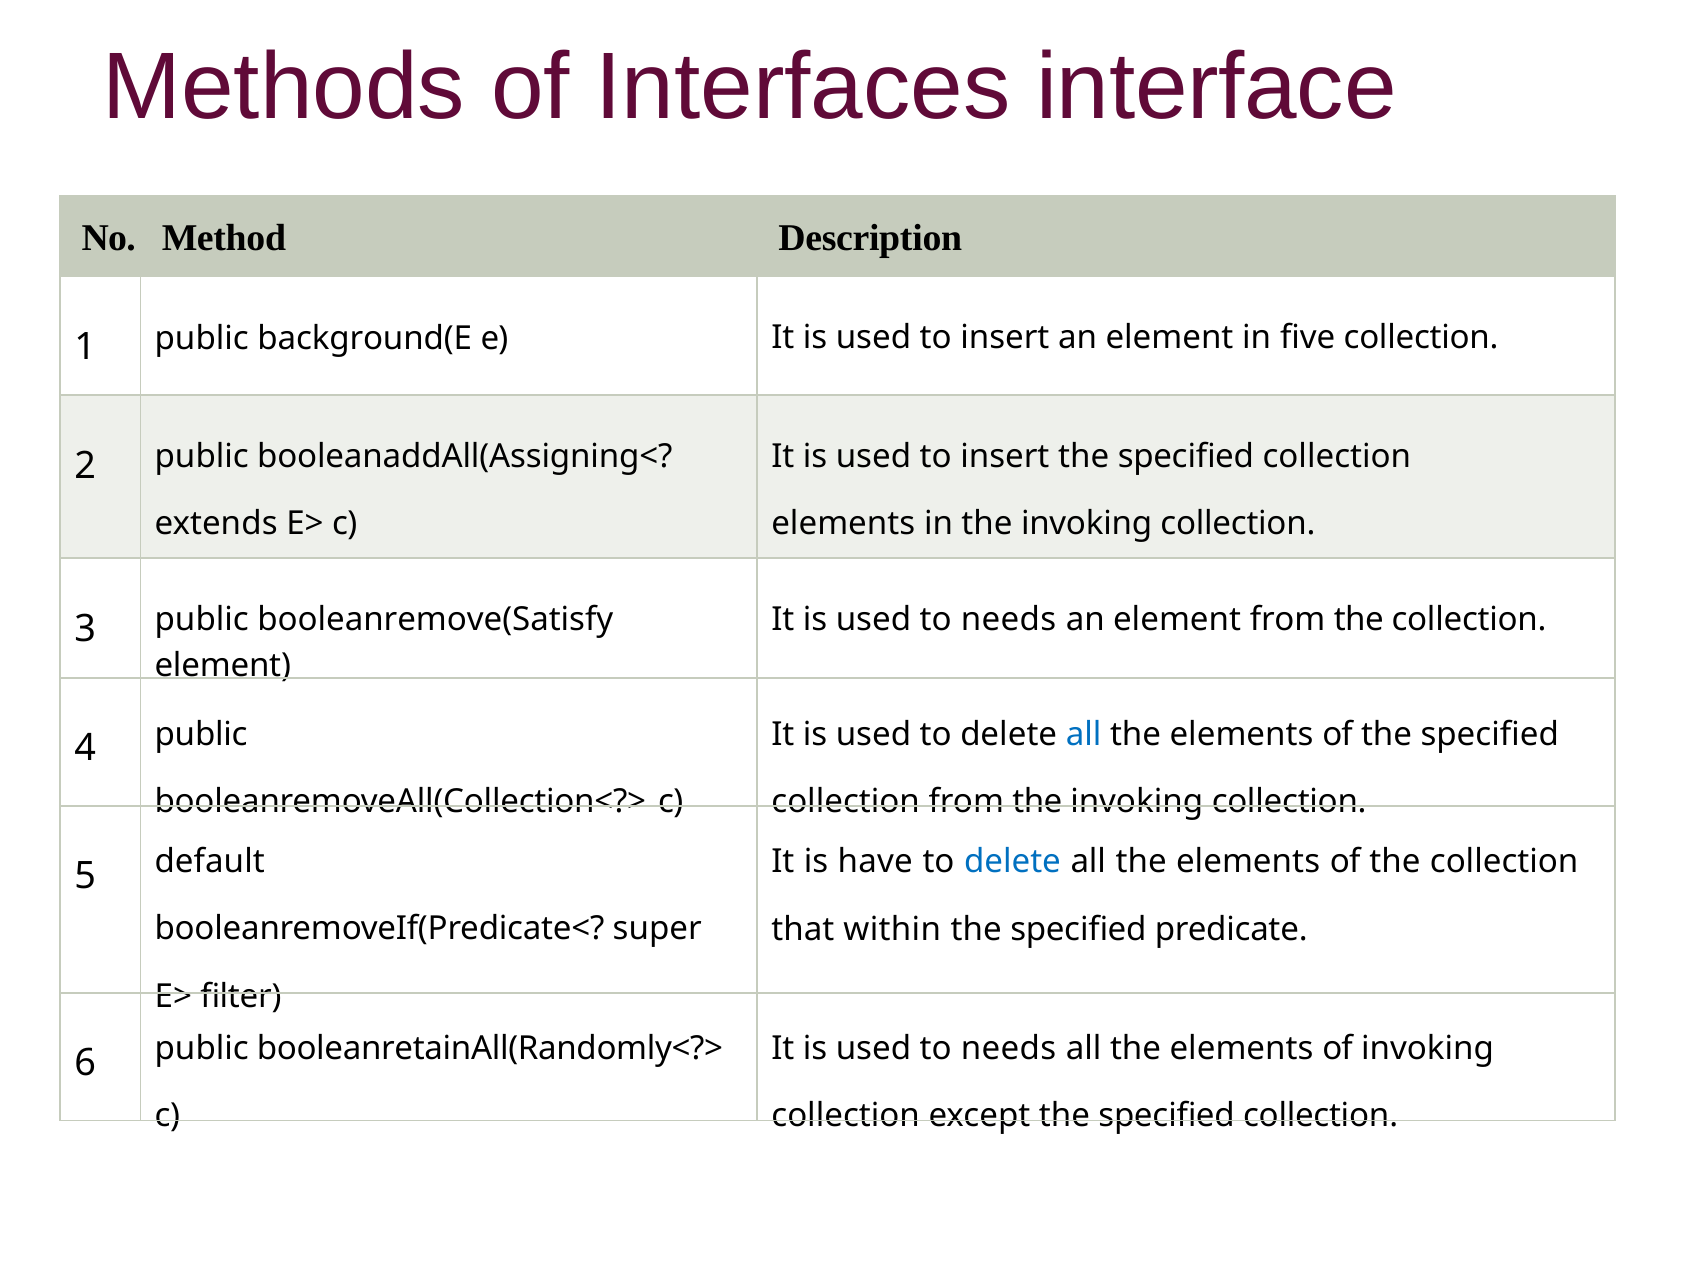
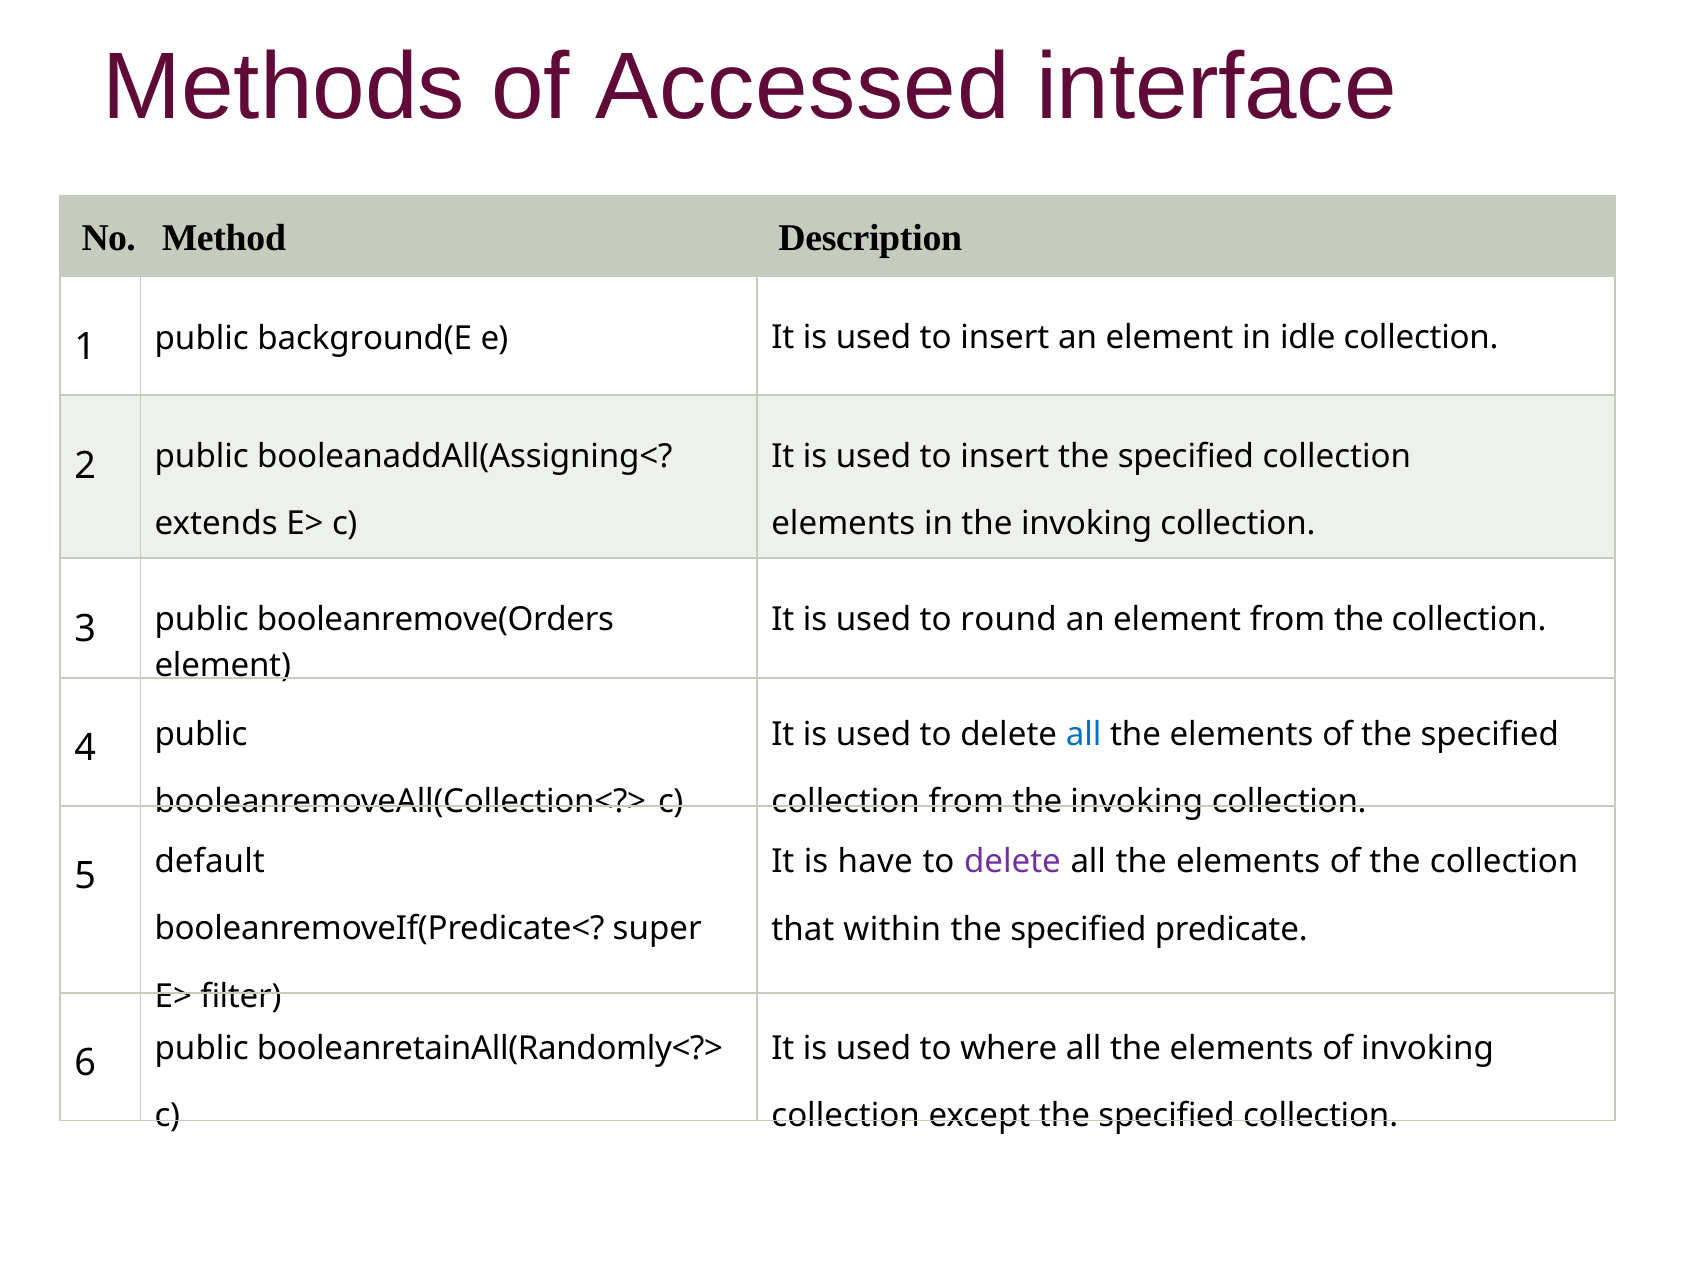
Interfaces: Interfaces -> Accessed (803, 87)
five: five -> idle (1308, 338)
needs: needs -> round (1009, 619)
booleanremove(Satisfy: booleanremove(Satisfy -> booleanremove(Orders (435, 620)
delete colour: blue -> purple (1012, 862)
needs: needs -> where (1009, 1049)
